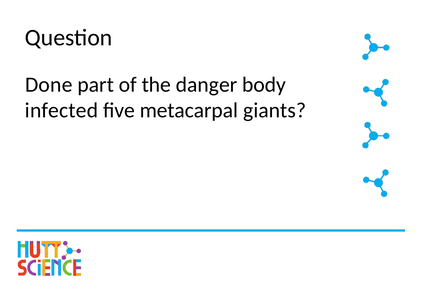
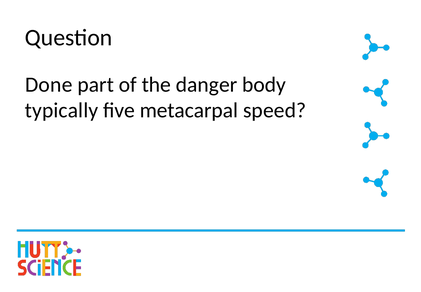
infected: infected -> typically (62, 110)
giants: giants -> speed (275, 110)
